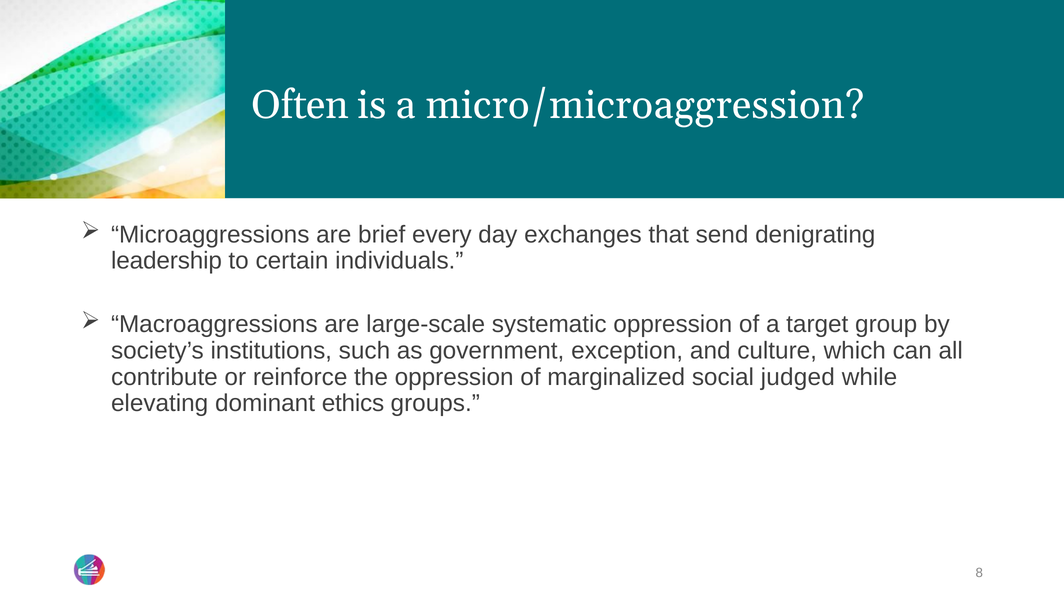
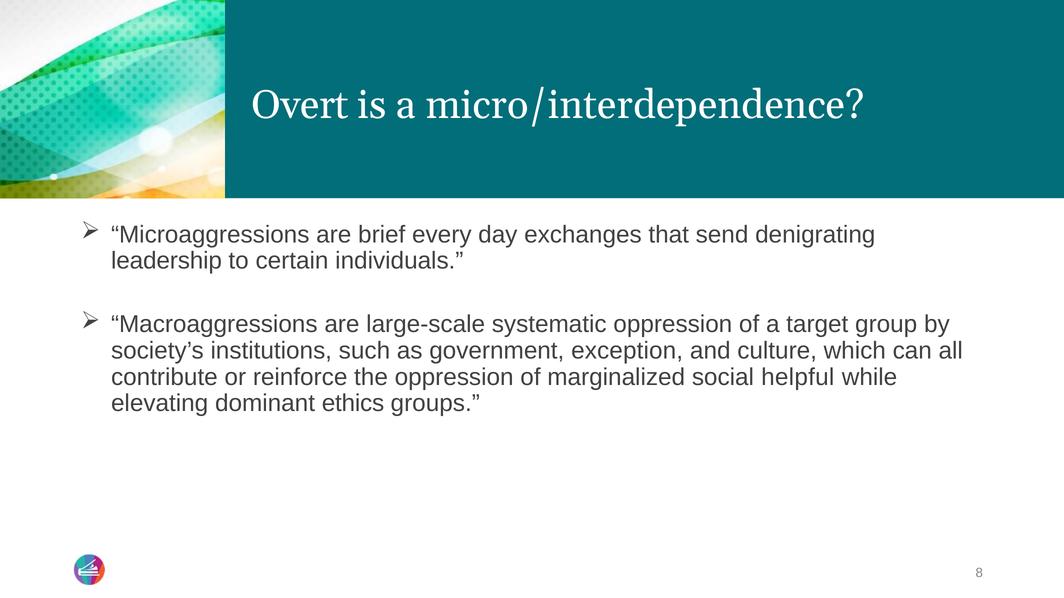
Often: Often -> Overt (300, 105)
micro/microaggression: micro/microaggression -> micro/interdependence (645, 105)
judged: judged -> helpful (798, 377)
